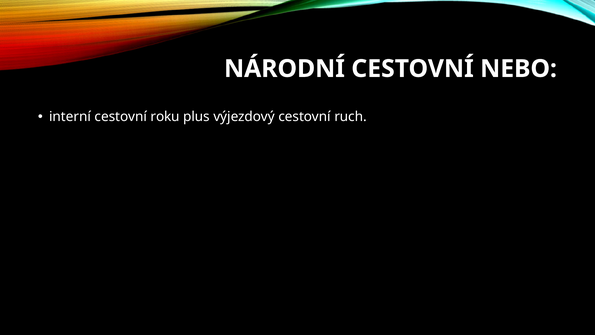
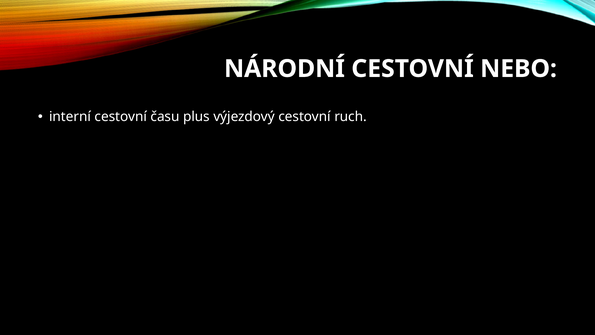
roku: roku -> času (165, 117)
